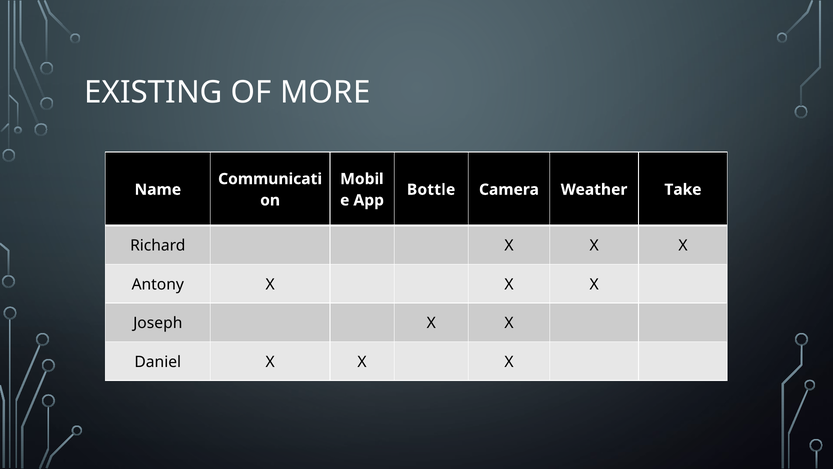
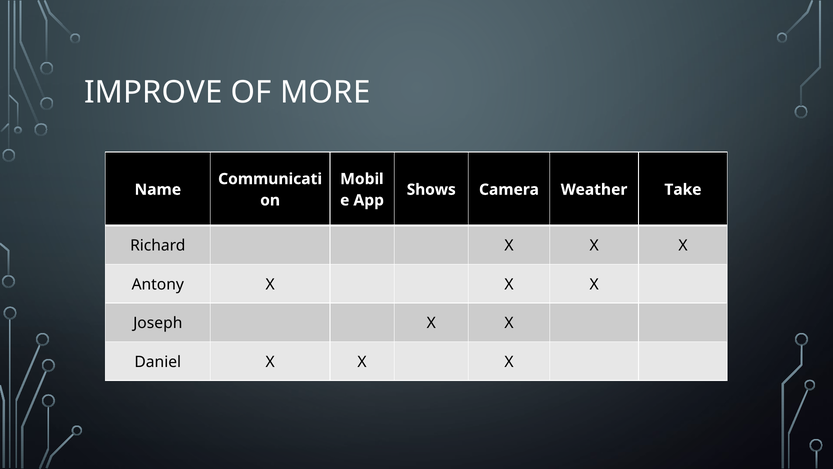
EXISTING: EXISTING -> IMPROVE (153, 93)
Bottle: Bottle -> Shows (431, 189)
